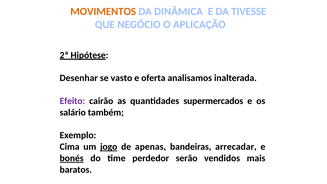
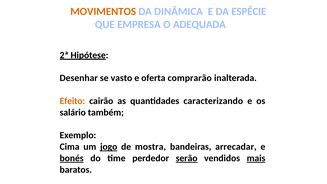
TIVESSE: TIVESSE -> ESPÉCIE (249, 12)
NEGÓCIO: NEGÓCIO -> EMPRESA (139, 25)
APLICAÇÃO: APLICAÇÃO -> ADEQUADA (199, 25)
analisamos: analisamos -> comprarão (190, 78)
Efeito colour: purple -> orange (72, 101)
supermercados: supermercados -> caracterizando (213, 101)
apenas: apenas -> mostra (151, 147)
serão underline: none -> present (187, 158)
mais underline: none -> present (256, 158)
